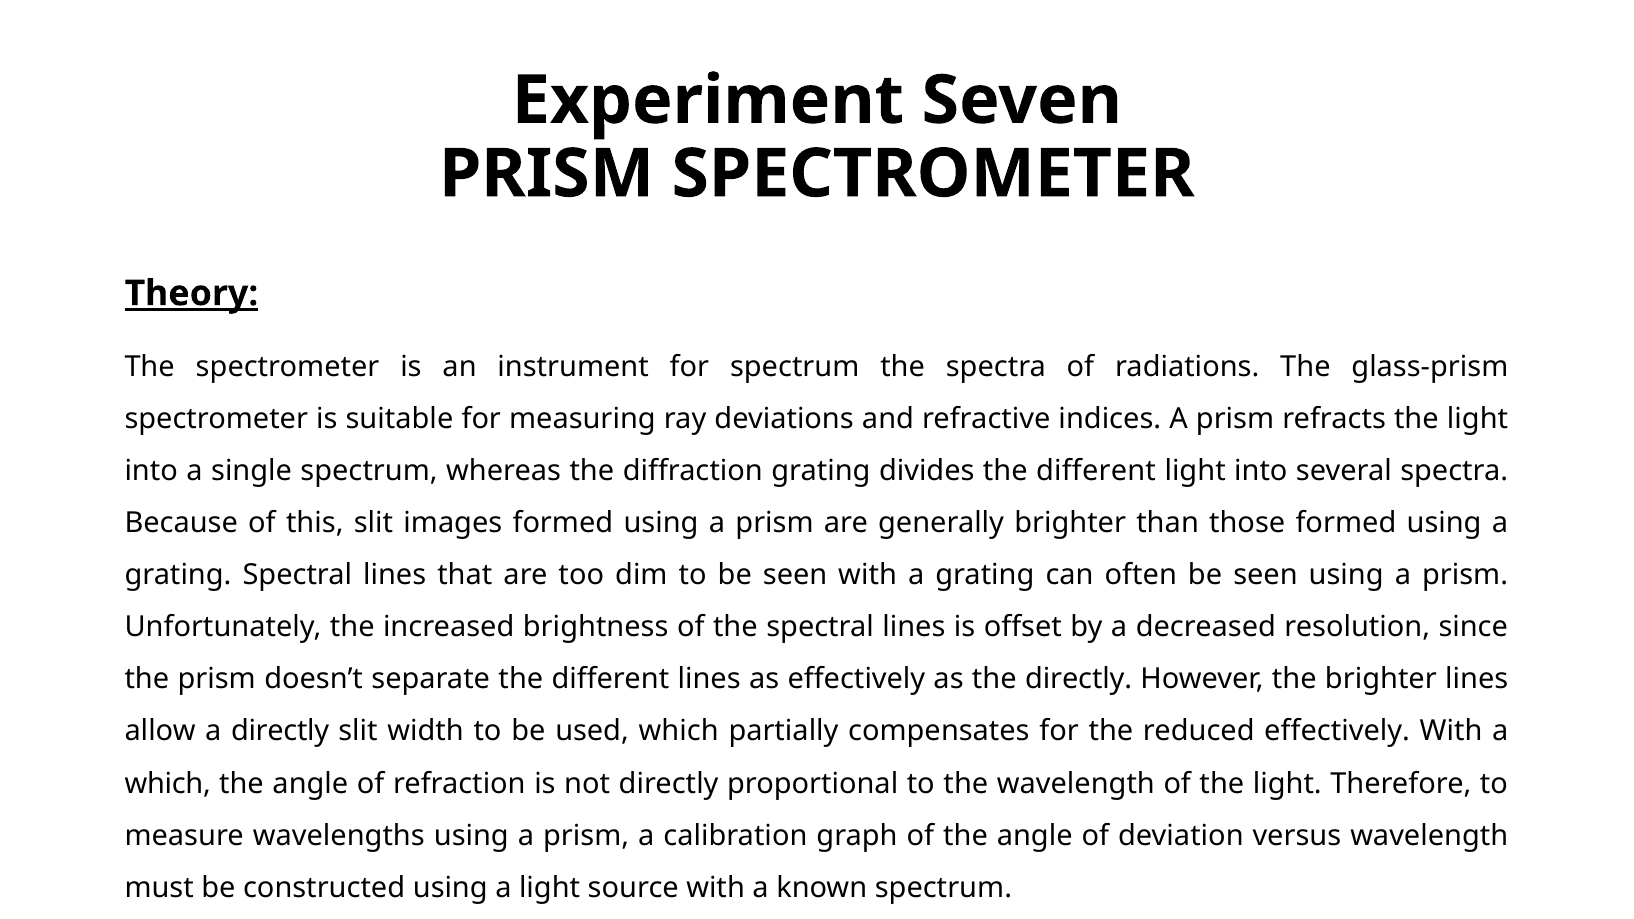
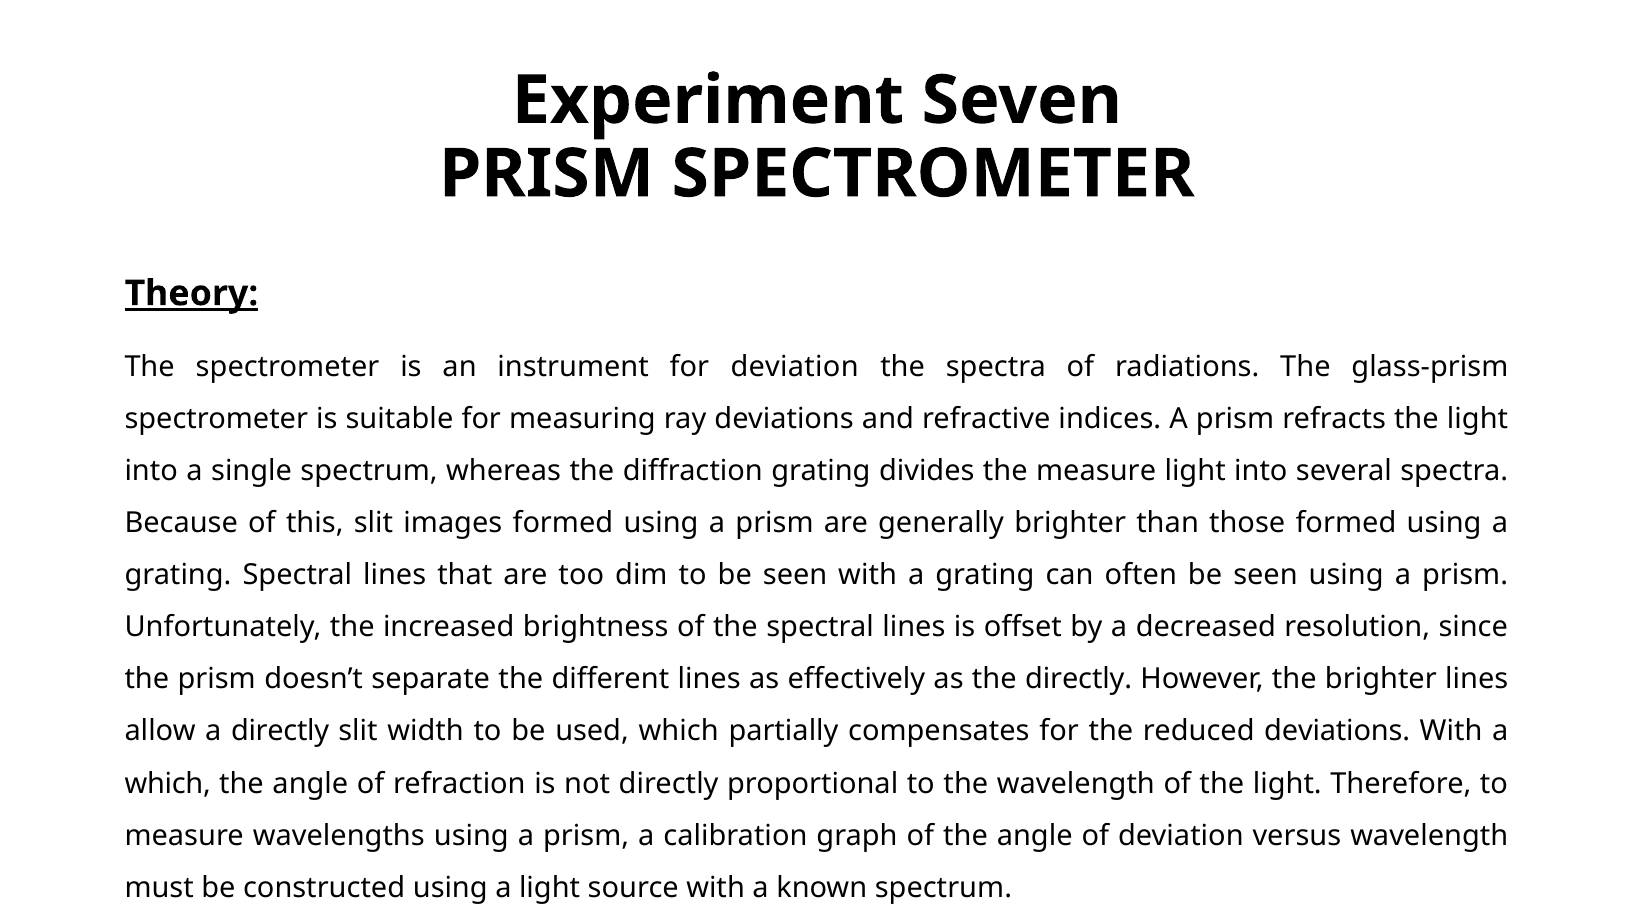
for spectrum: spectrum -> deviation (795, 367)
divides the different: different -> measure (1096, 471)
reduced effectively: effectively -> deviations (1337, 732)
